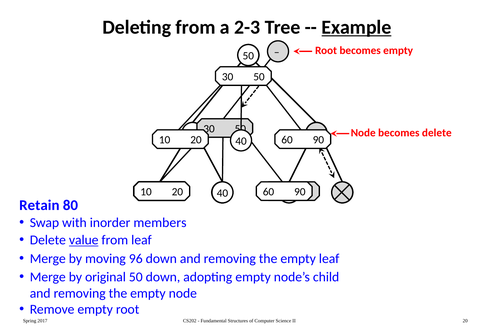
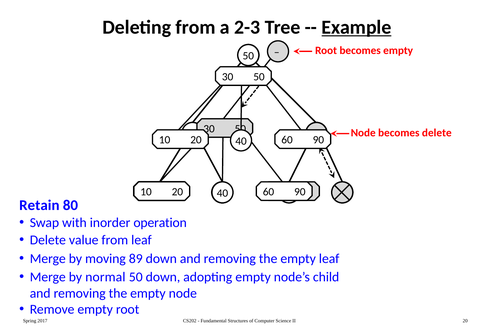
members: members -> operation (160, 223)
value underline: present -> none (84, 240)
96: 96 -> 89 (136, 259)
original: original -> normal (105, 277)
